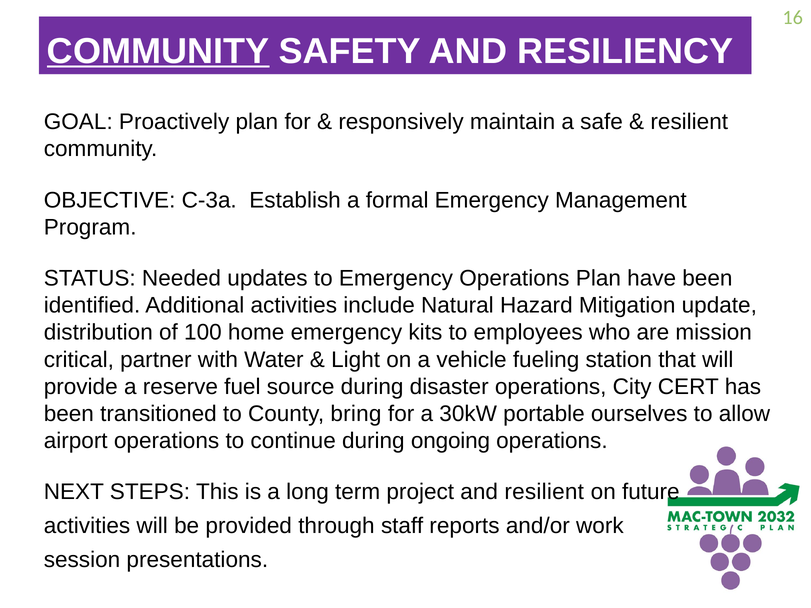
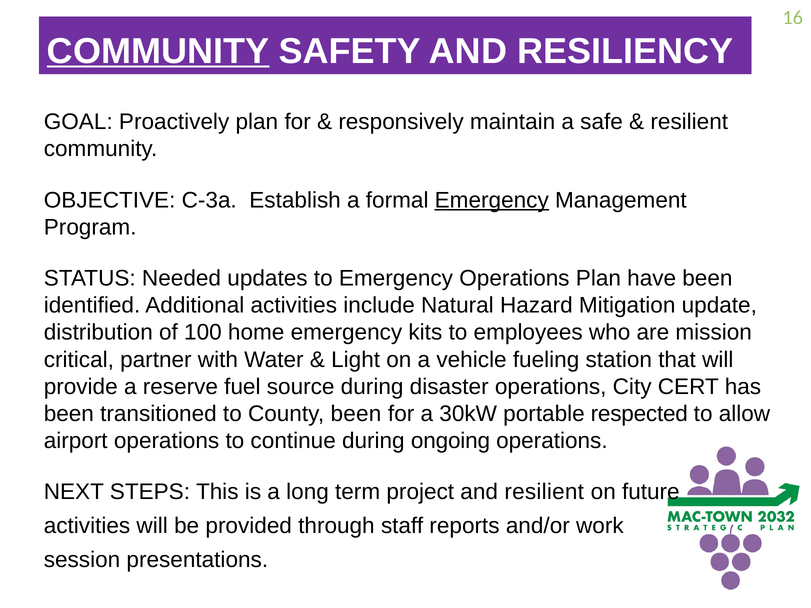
Emergency underline: none -> present (492, 200)
County bring: bring -> been (356, 414)
ourselves: ourselves -> respected (639, 414)
